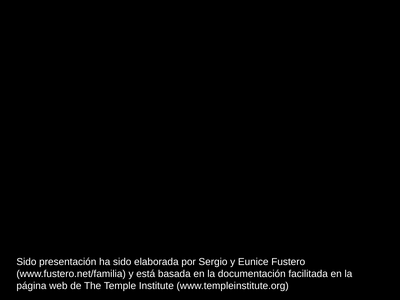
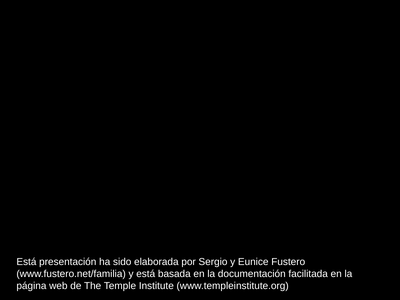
Sido: Sido -> Está (26, 262)
